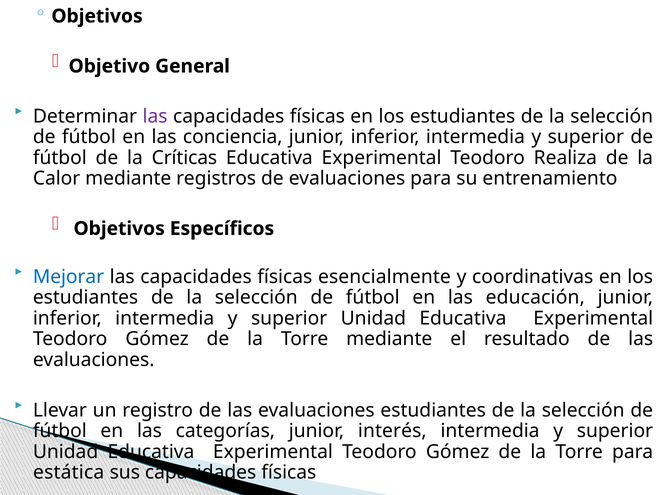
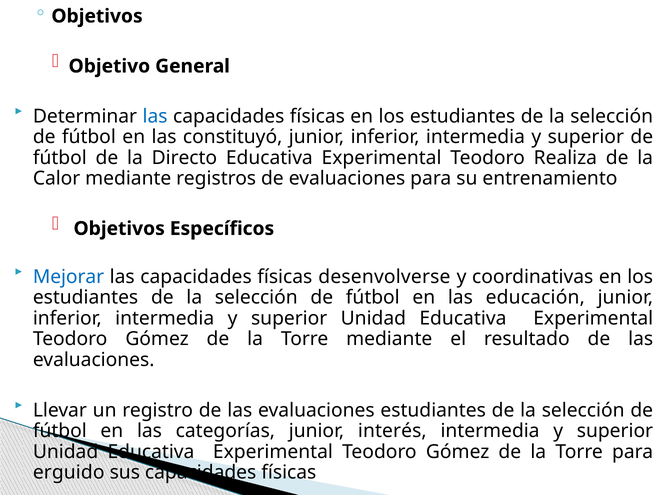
las colour: purple -> blue (155, 116)
conciencia: conciencia -> constituyó (233, 137)
Críticas: Críticas -> Directo (184, 158)
esencialmente: esencialmente -> desenvolverse (384, 277)
estática: estática -> erguido (69, 473)
